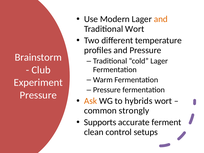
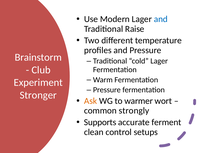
and colour: orange -> blue (161, 19)
Traditional Wort: Wort -> Raise (135, 29)
Pressure: Pressure -> Stronger (38, 95)
hybrids: hybrids -> warmer (139, 101)
